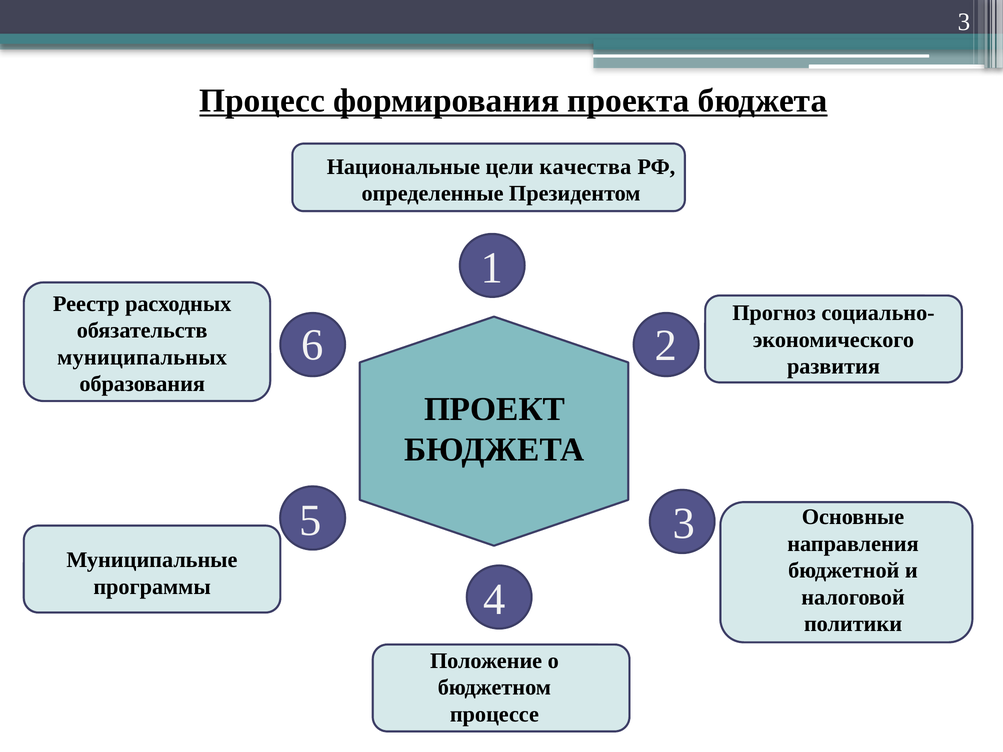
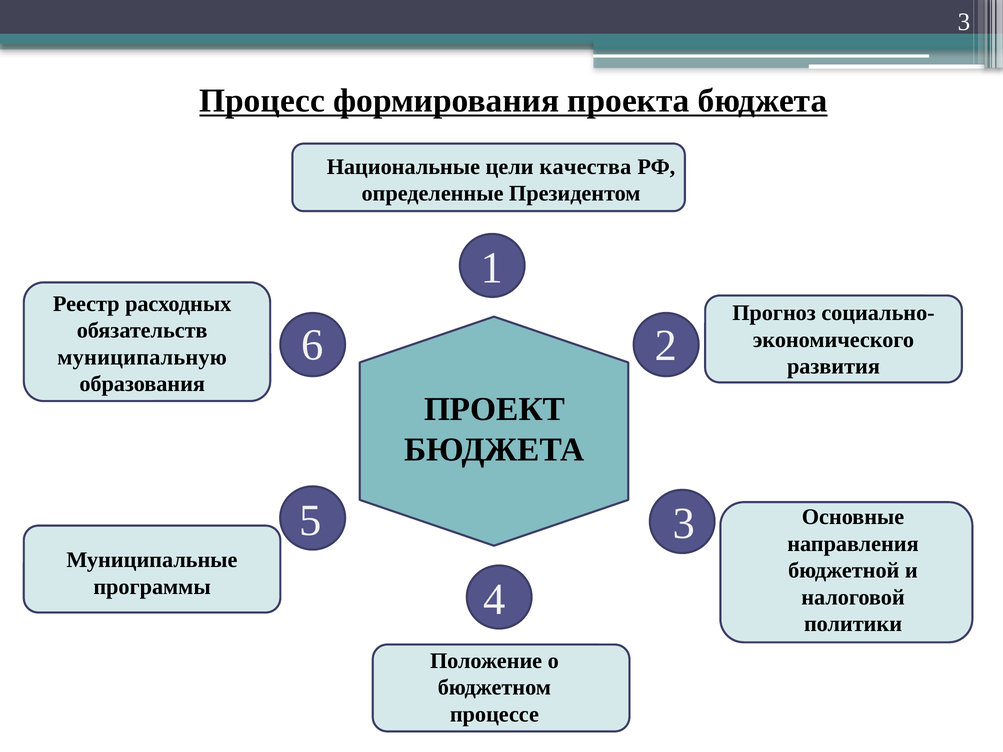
муниципальных: муниципальных -> муниципальную (142, 357)
